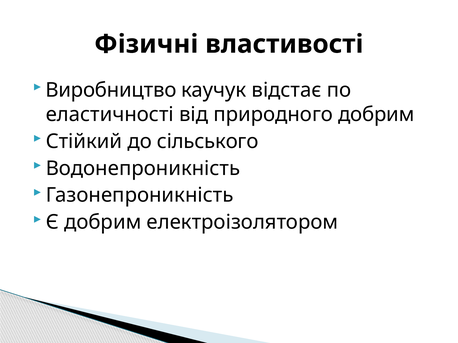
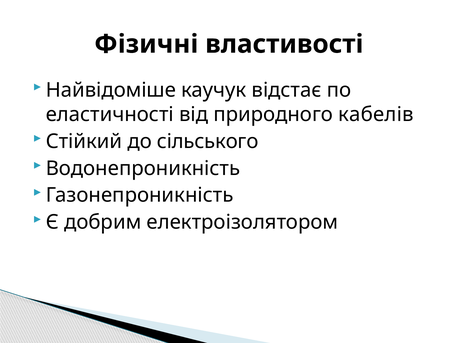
Виробництво: Виробництво -> Найвідоміше (111, 90)
природного добрим: добрим -> кабелів (376, 115)
